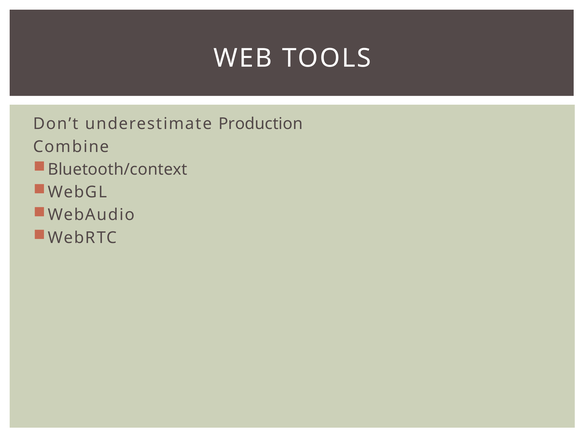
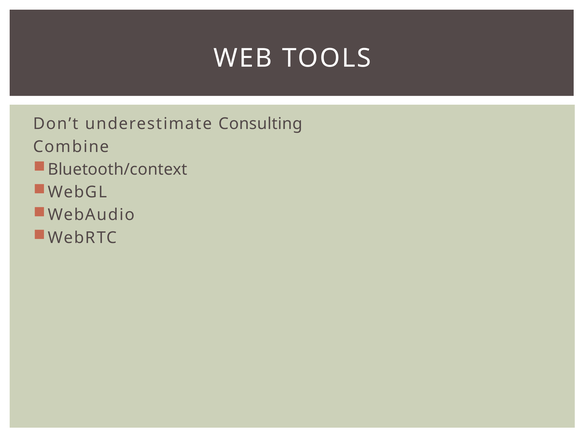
Production: Production -> Consulting (261, 124)
